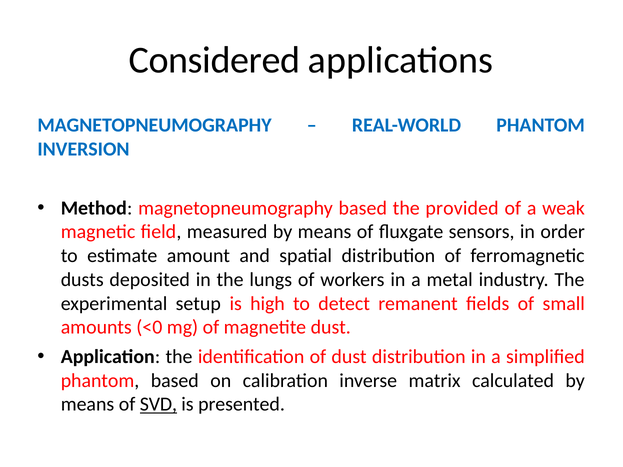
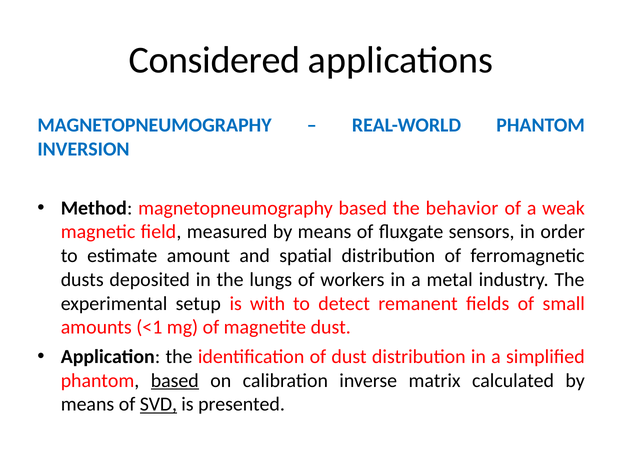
provided: provided -> behavior (462, 208)
high: high -> with (268, 304)
<0: <0 -> <1 (149, 327)
based underline: none -> present (175, 381)
